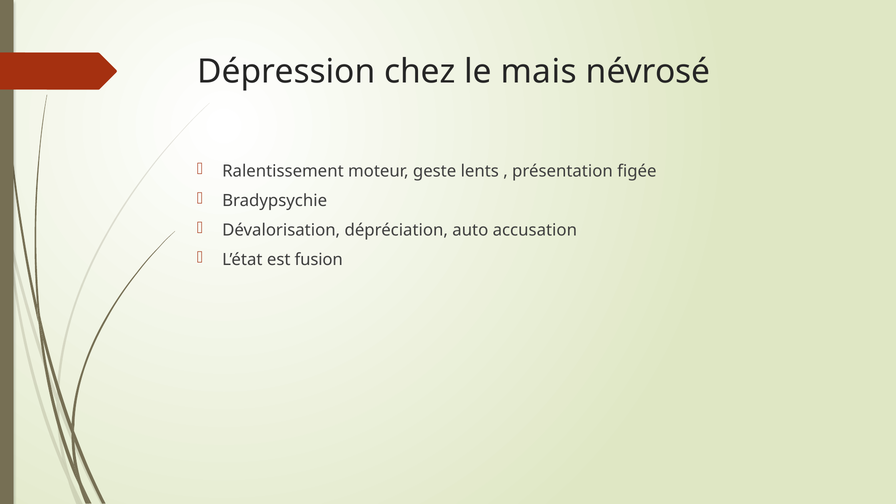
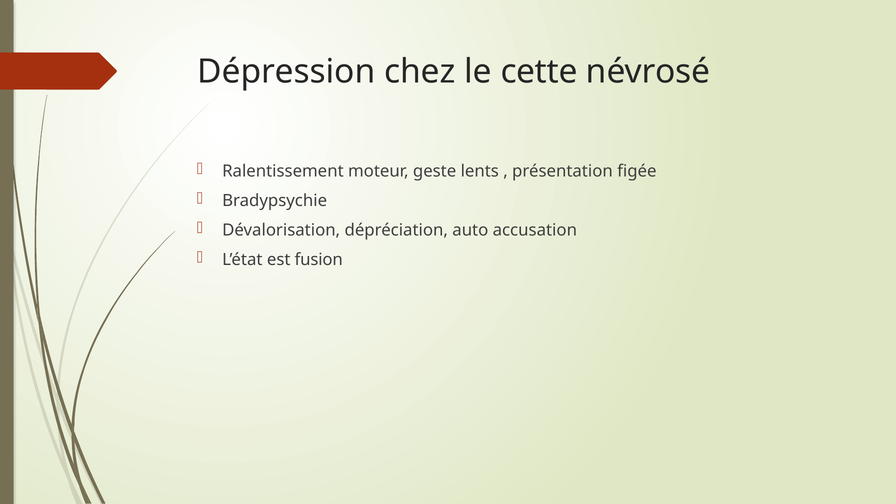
mais: mais -> cette (539, 72)
